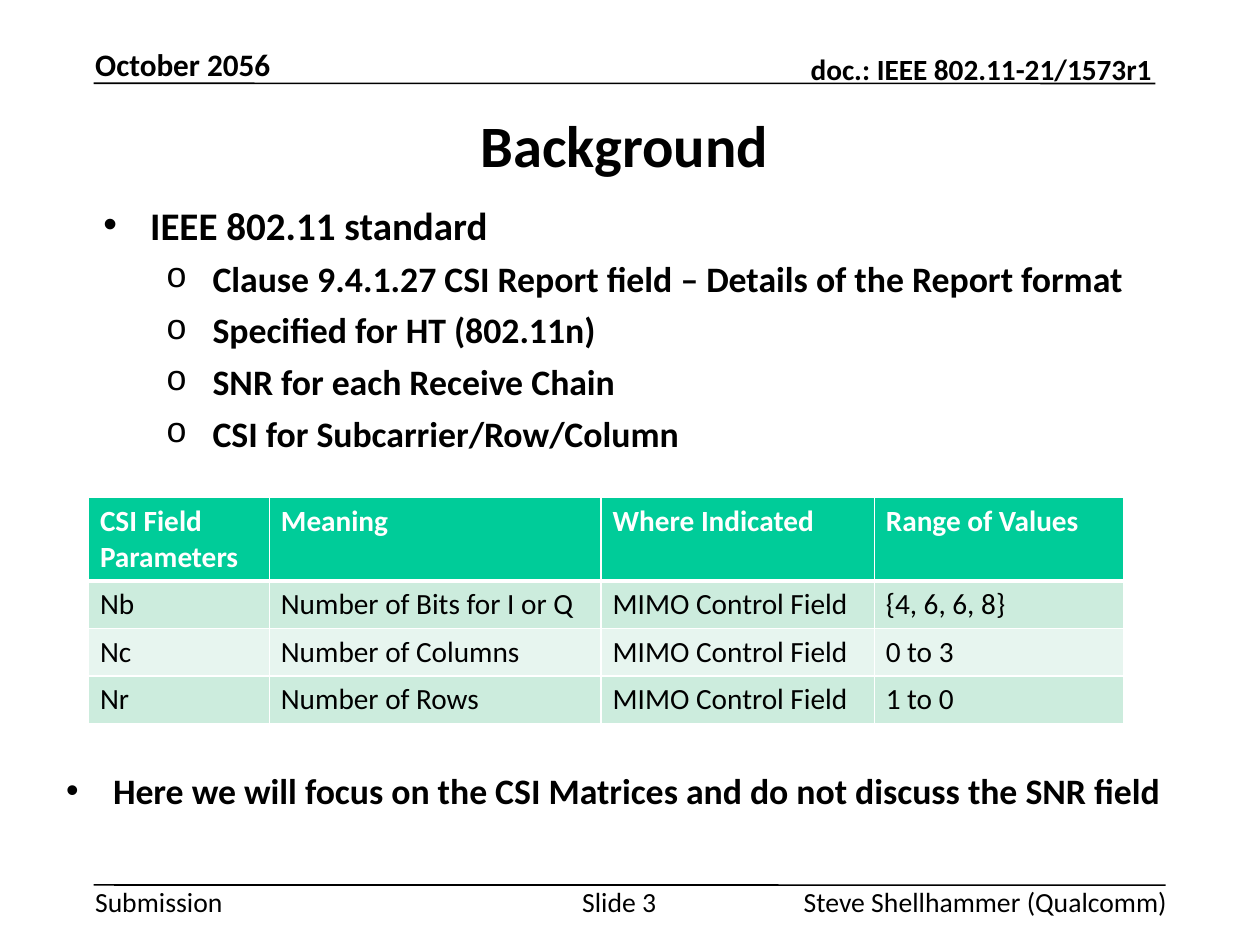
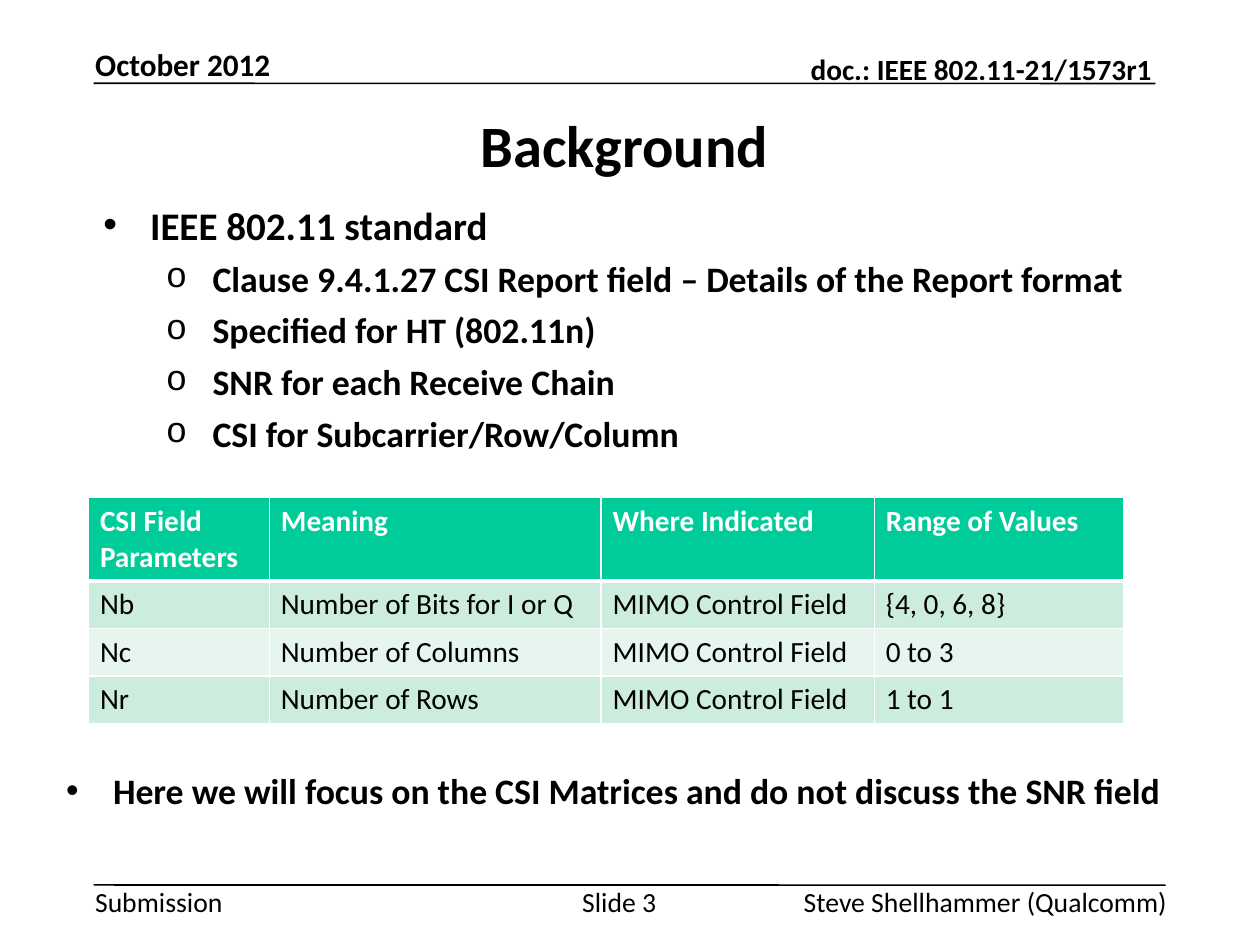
2056: 2056 -> 2012 (239, 66)
4 6: 6 -> 0 (935, 605)
to 0: 0 -> 1 (946, 700)
